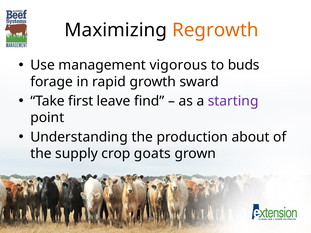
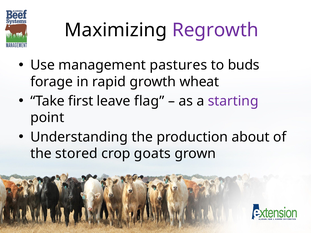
Regrowth colour: orange -> purple (215, 30)
vigorous: vigorous -> pastures (178, 65)
sward: sward -> wheat (199, 82)
find: find -> flag (149, 101)
supply: supply -> stored (76, 154)
